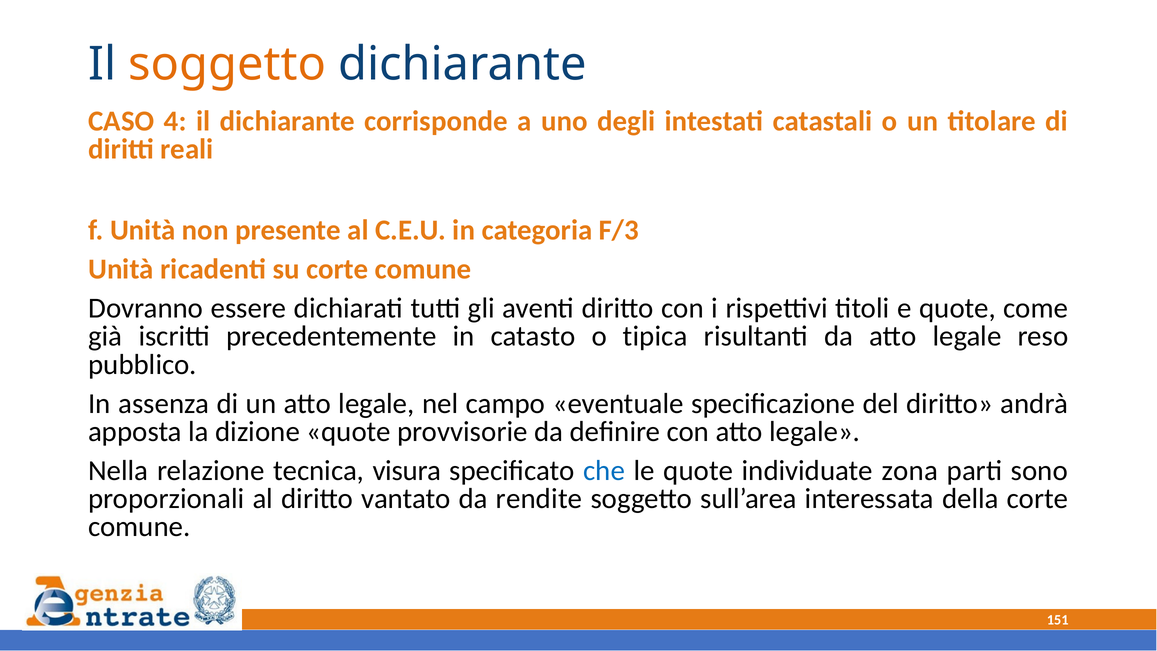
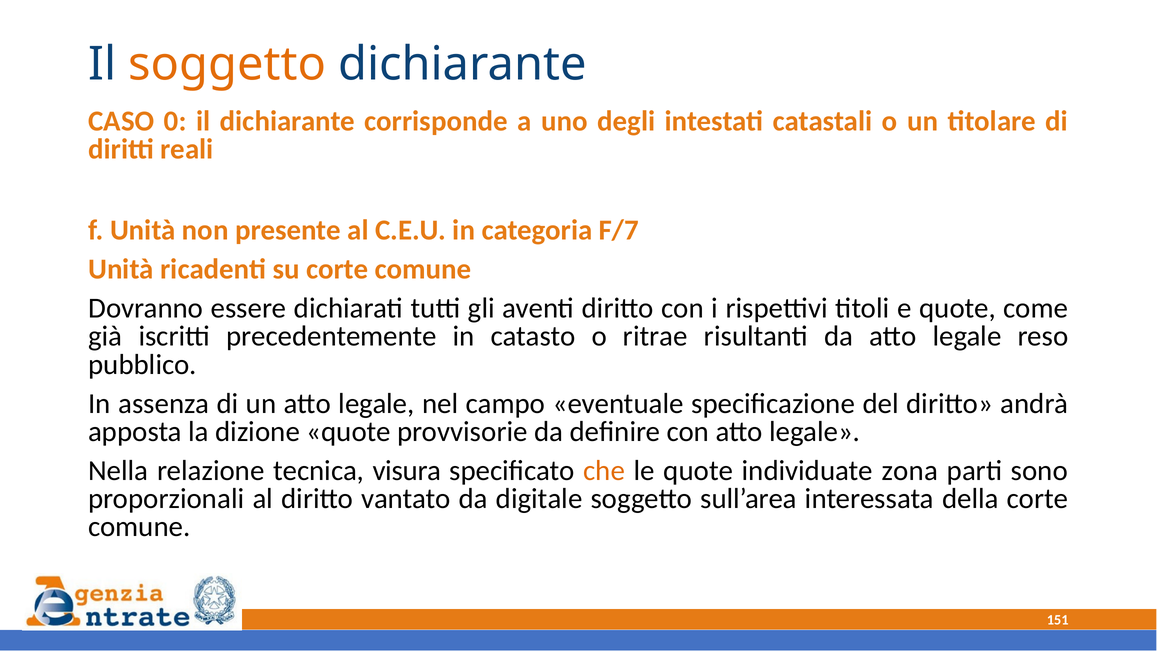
4: 4 -> 0 (175, 121)
F/3: F/3 -> F/7 (619, 230)
tipica: tipica -> ritrae (655, 336)
che colour: blue -> orange (604, 470)
rendite: rendite -> digitale (539, 499)
